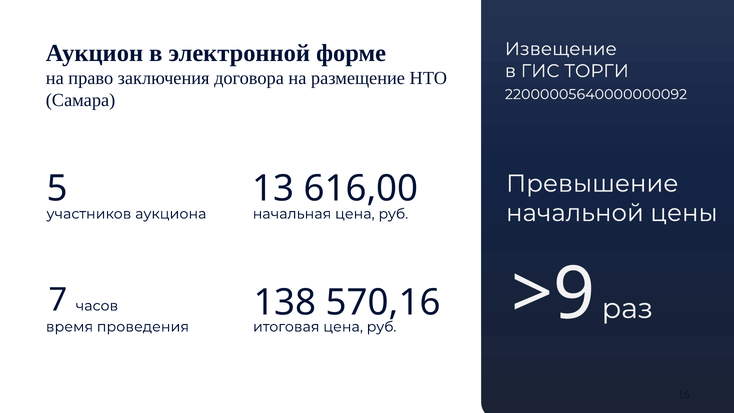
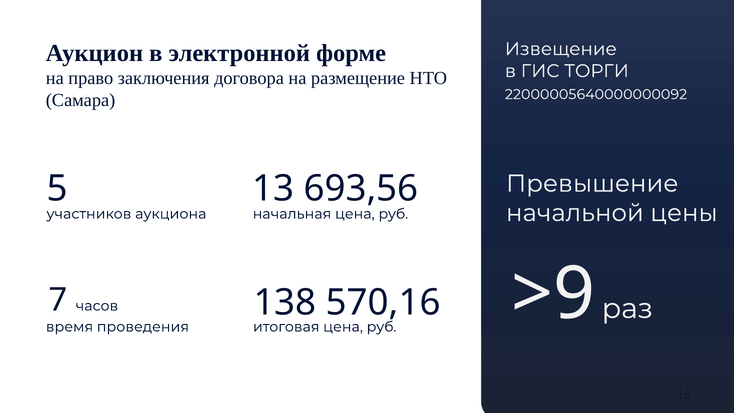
616,00: 616,00 -> 693,56 (361, 189)
